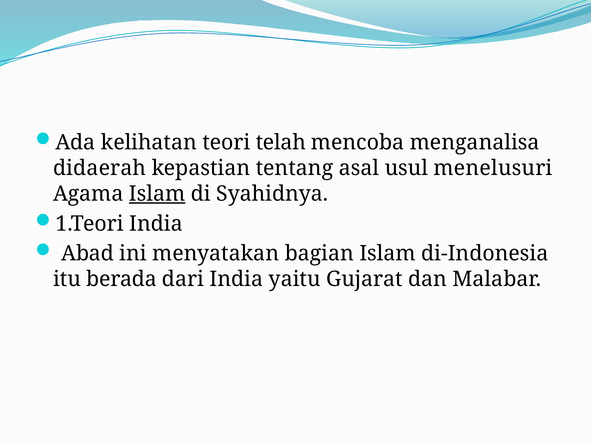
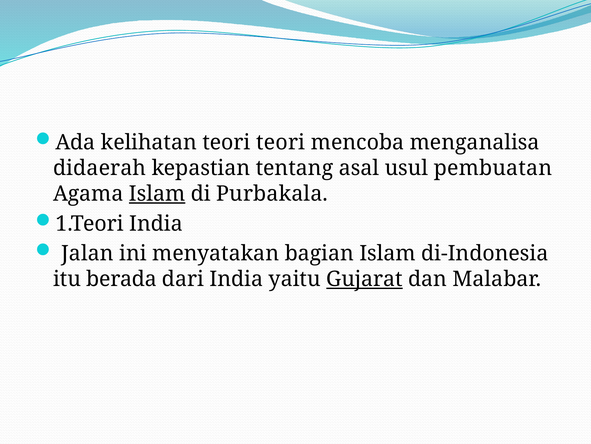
teori telah: telah -> teori (281, 142)
menelusuri: menelusuri -> pembuatan (493, 168)
Syahidnya: Syahidnya -> Purbakala (272, 193)
Abad: Abad -> Jalan (87, 253)
Gujarat underline: none -> present (364, 279)
